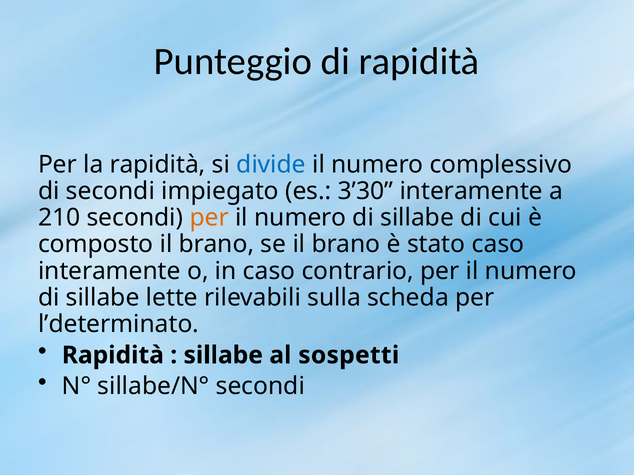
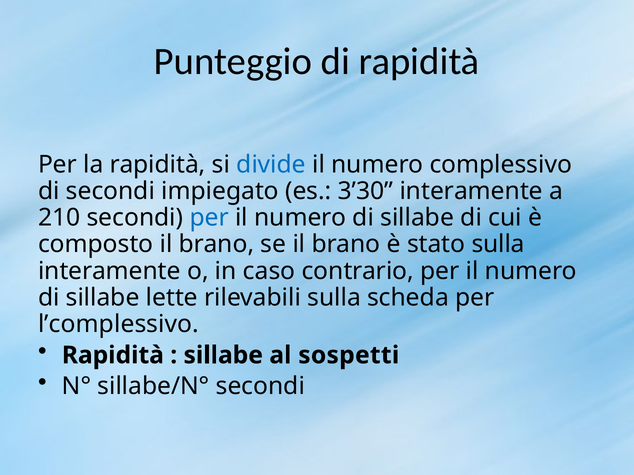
per colour: orange -> blue (209, 218)
stato caso: caso -> sulla (498, 245)
l’determinato: l’determinato -> l’complessivo (118, 324)
